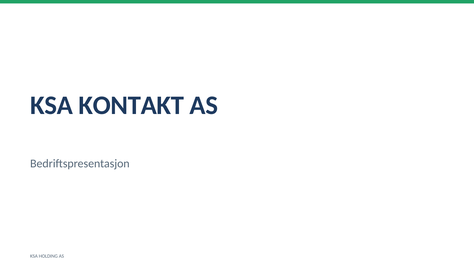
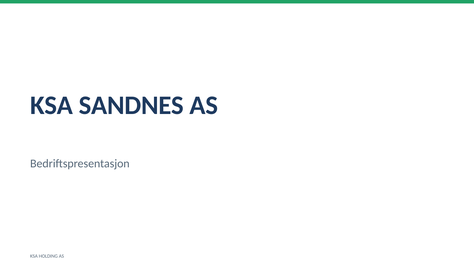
KONTAKT: KONTAKT -> SANDNES (131, 105)
